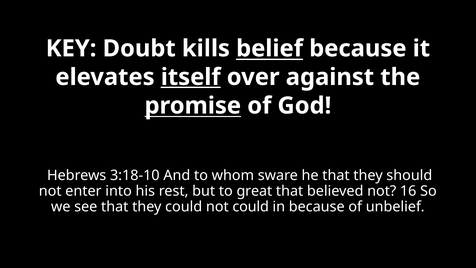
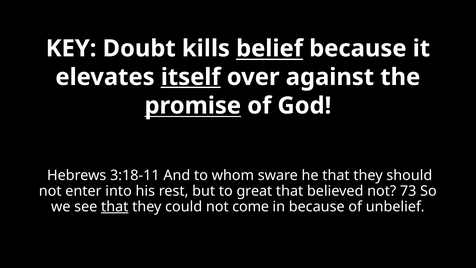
3:18-10: 3:18-10 -> 3:18-11 (135, 175)
16: 16 -> 73 (408, 191)
that underline: none -> present (115, 206)
not could: could -> come (251, 206)
